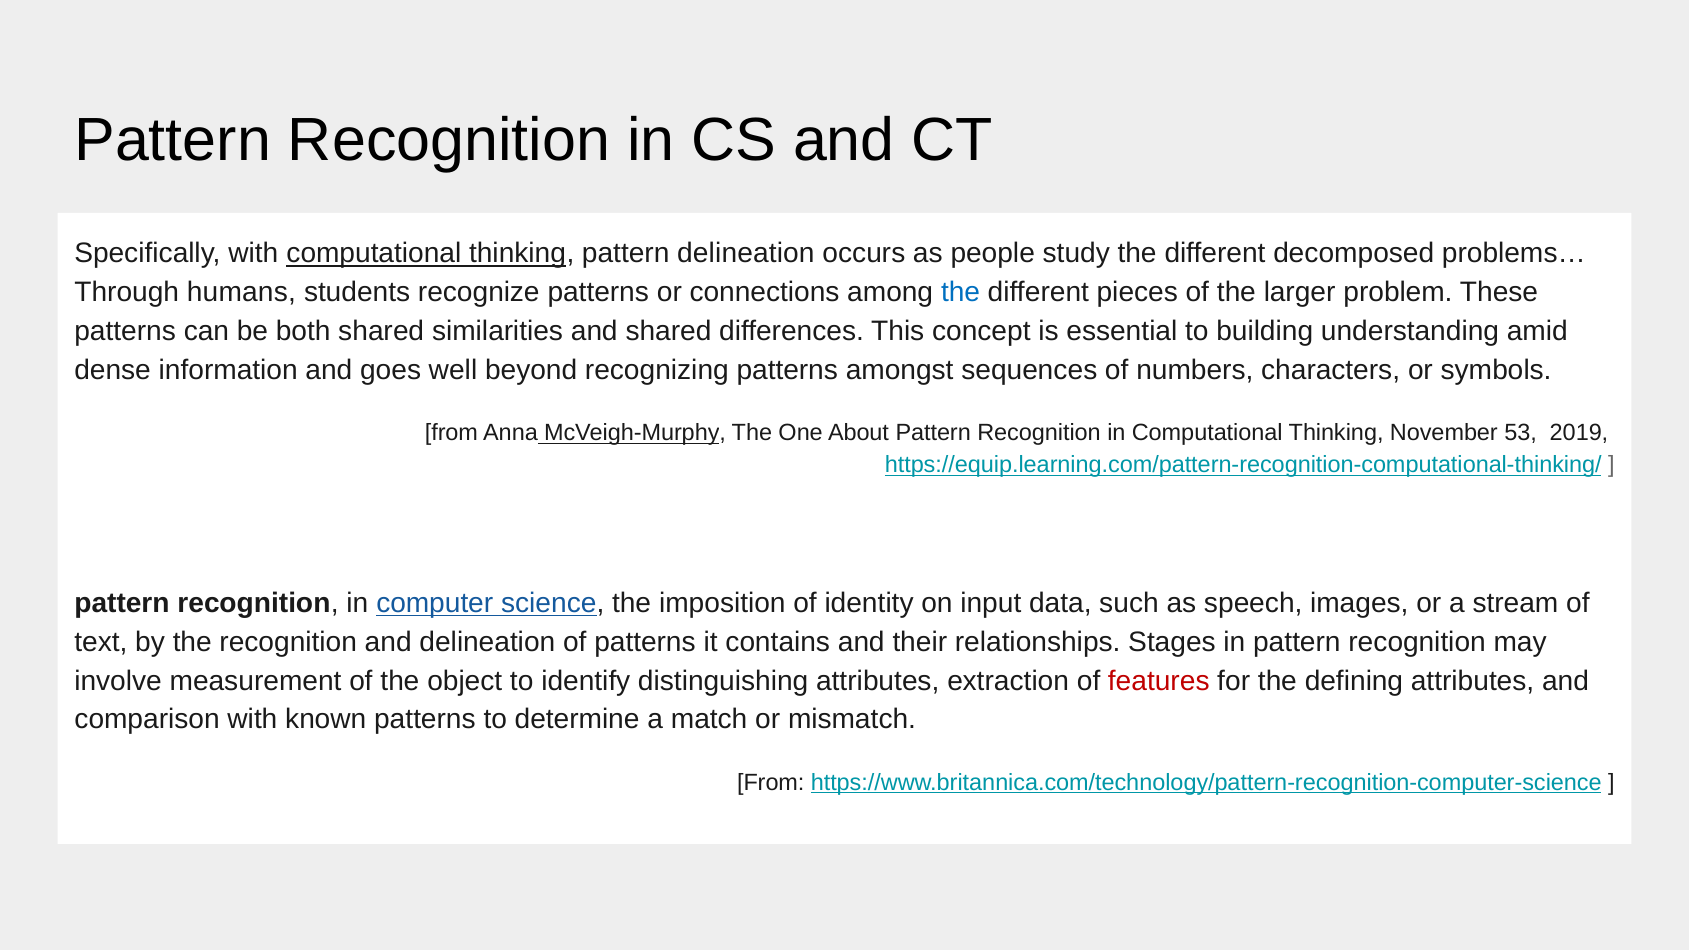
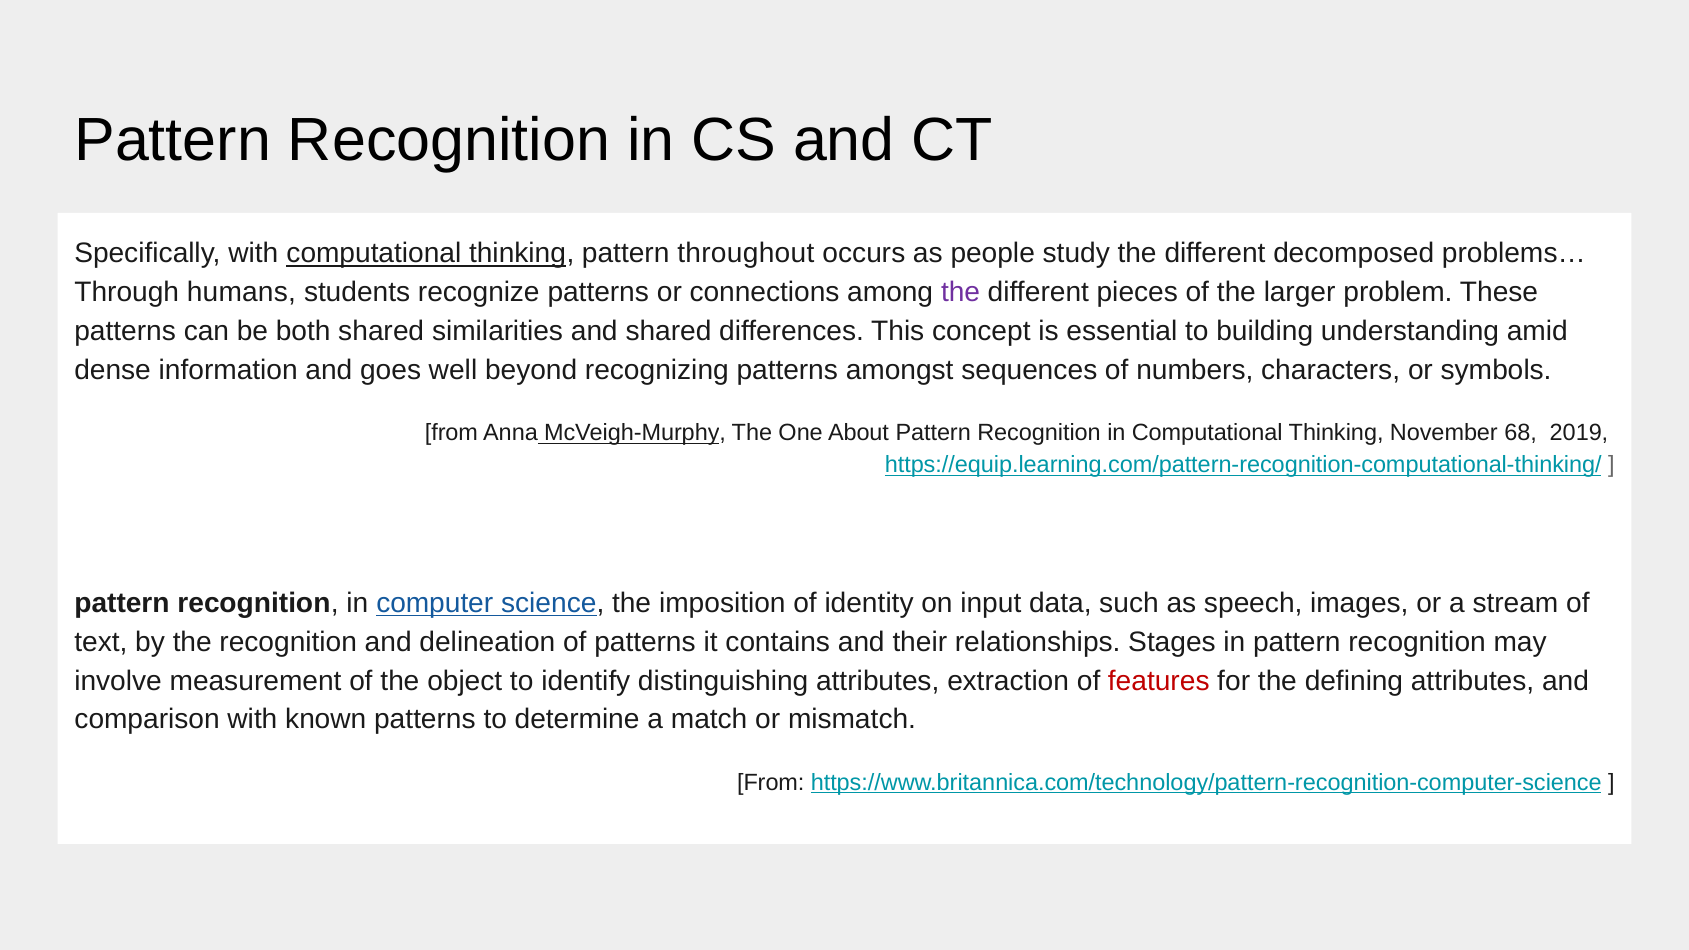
pattern delineation: delineation -> throughout (746, 254)
the colour: blue -> purple (961, 292)
53: 53 -> 68 (1521, 433)
